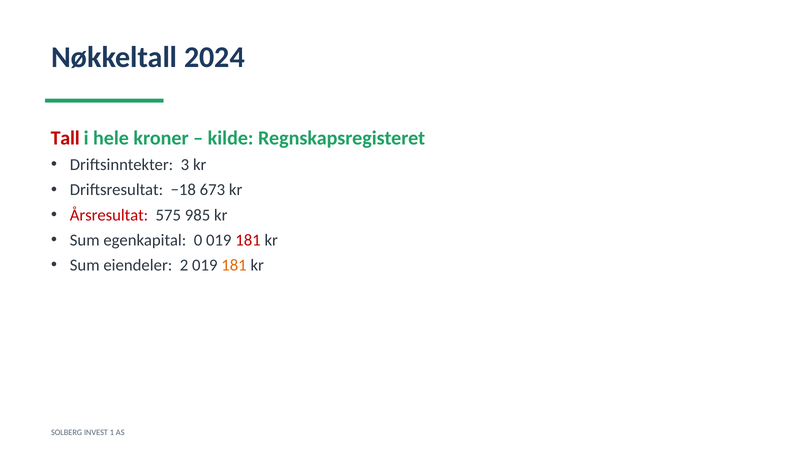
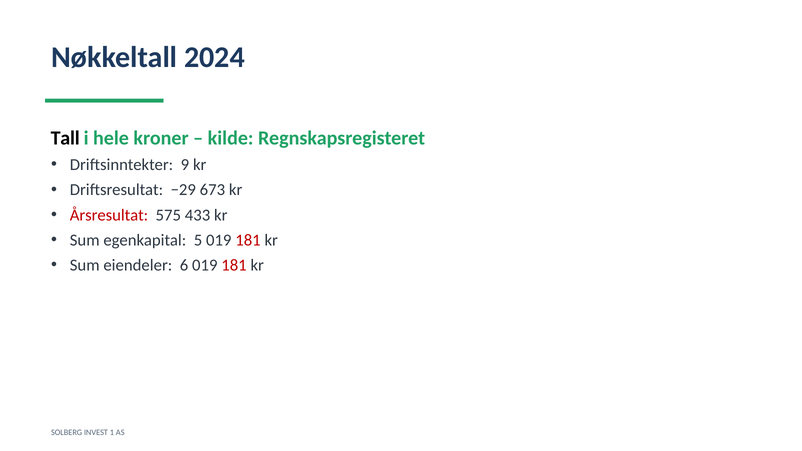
Tall colour: red -> black (65, 138)
3: 3 -> 9 (185, 165)
−18: −18 -> −29 (183, 190)
985: 985 -> 433 (197, 215)
0: 0 -> 5 (198, 240)
2: 2 -> 6 (184, 265)
181 colour: orange -> red (234, 265)
